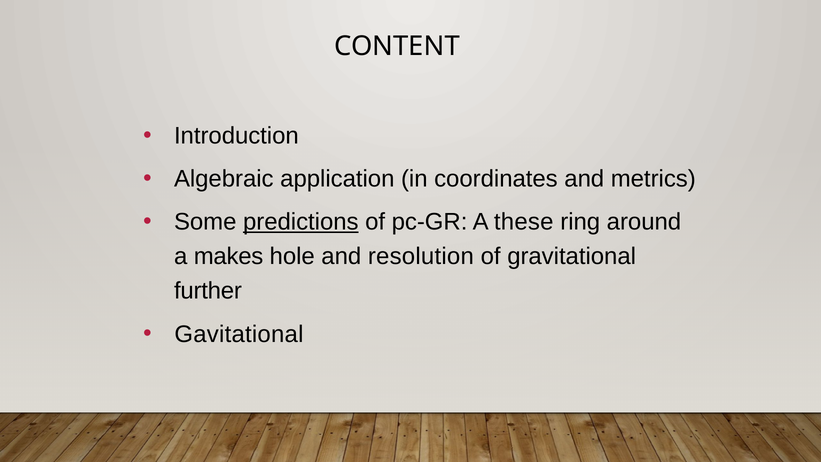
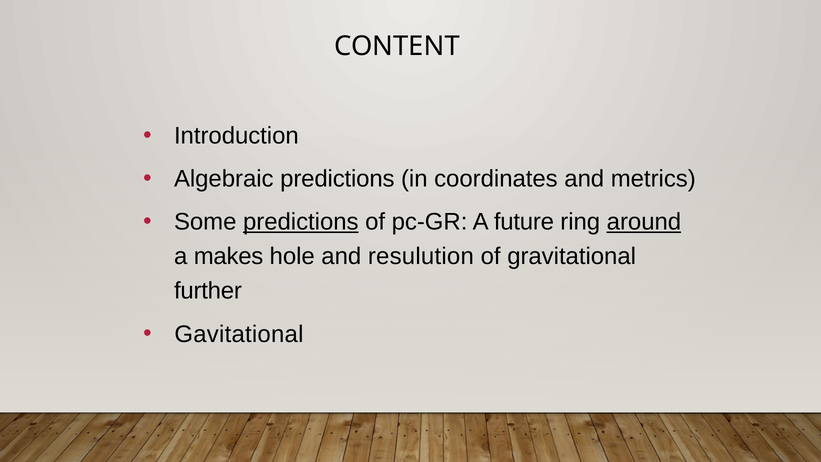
Algebraic application: application -> predictions (337, 179)
these: these -> future (524, 222)
around underline: none -> present (644, 222)
resolution: resolution -> resulution (421, 256)
